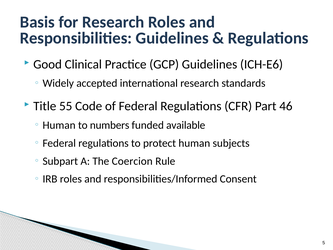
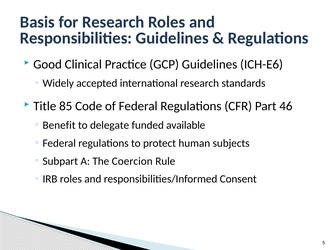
55: 55 -> 85 (66, 106)
Human: Human -> Benefit (59, 125)
numbers: numbers -> delegate (110, 125)
